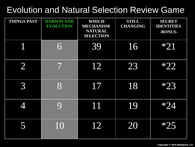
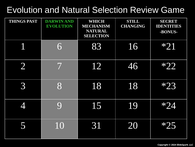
39: 39 -> 83 (97, 46)
23: 23 -> 46 (133, 66)
8 17: 17 -> 18 (97, 86)
11: 11 -> 15 (97, 105)
10 12: 12 -> 31 (97, 125)
